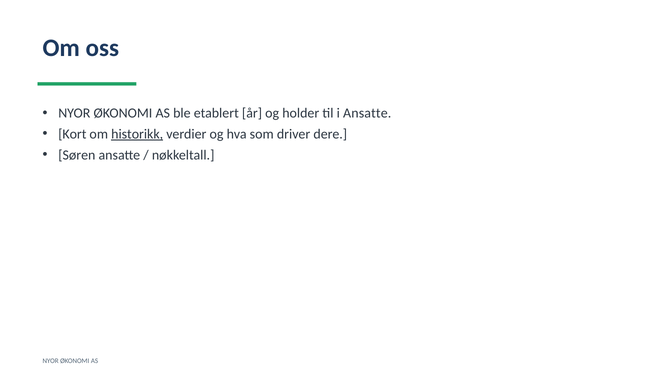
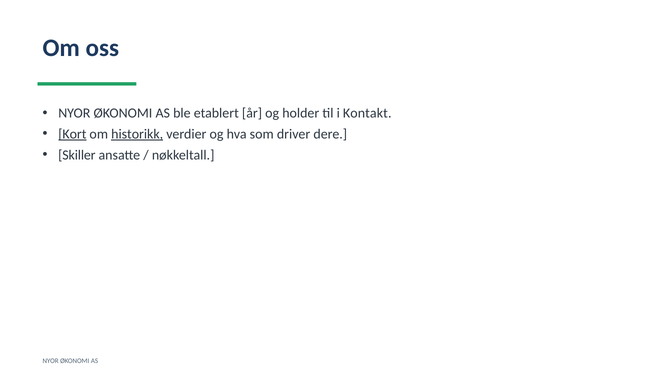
i Ansatte: Ansatte -> Kontakt (367, 113)
Kort underline: none -> present (72, 134)
Søren: Søren -> Skiller (77, 155)
